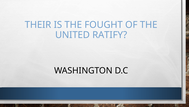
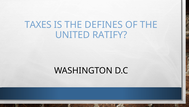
THEIR: THEIR -> TAXES (38, 25)
FOUGHT: FOUGHT -> DEFINES (104, 25)
